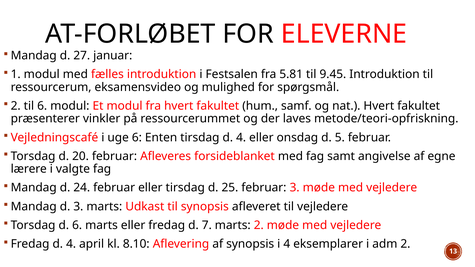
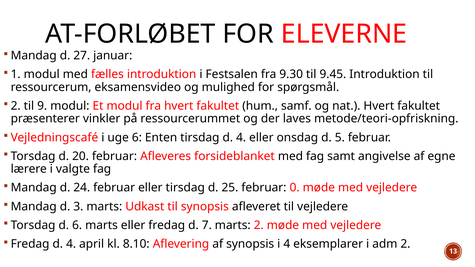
5.81: 5.81 -> 9.30 (291, 74)
til 6: 6 -> 9 (42, 106)
februar 3: 3 -> 0 (295, 188)
